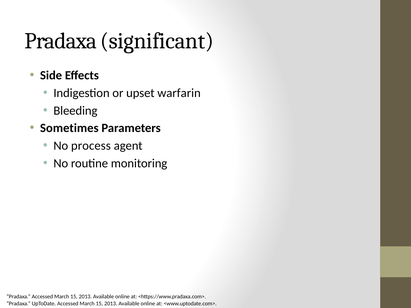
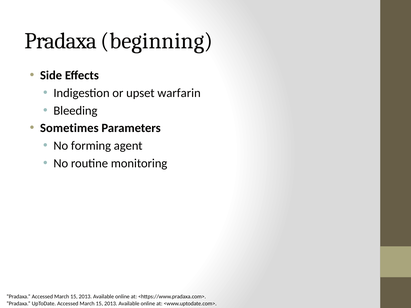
significant: significant -> beginning (157, 41)
process: process -> forming (91, 146)
